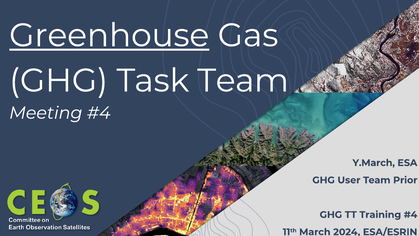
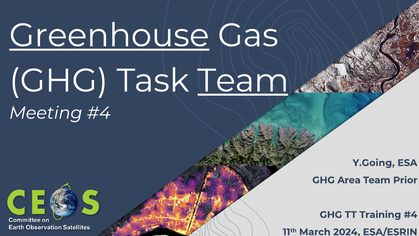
Team underline: none -> present (243, 81)
Y.March: Y.March -> Y.Going (374, 163)
User: User -> Area (349, 180)
